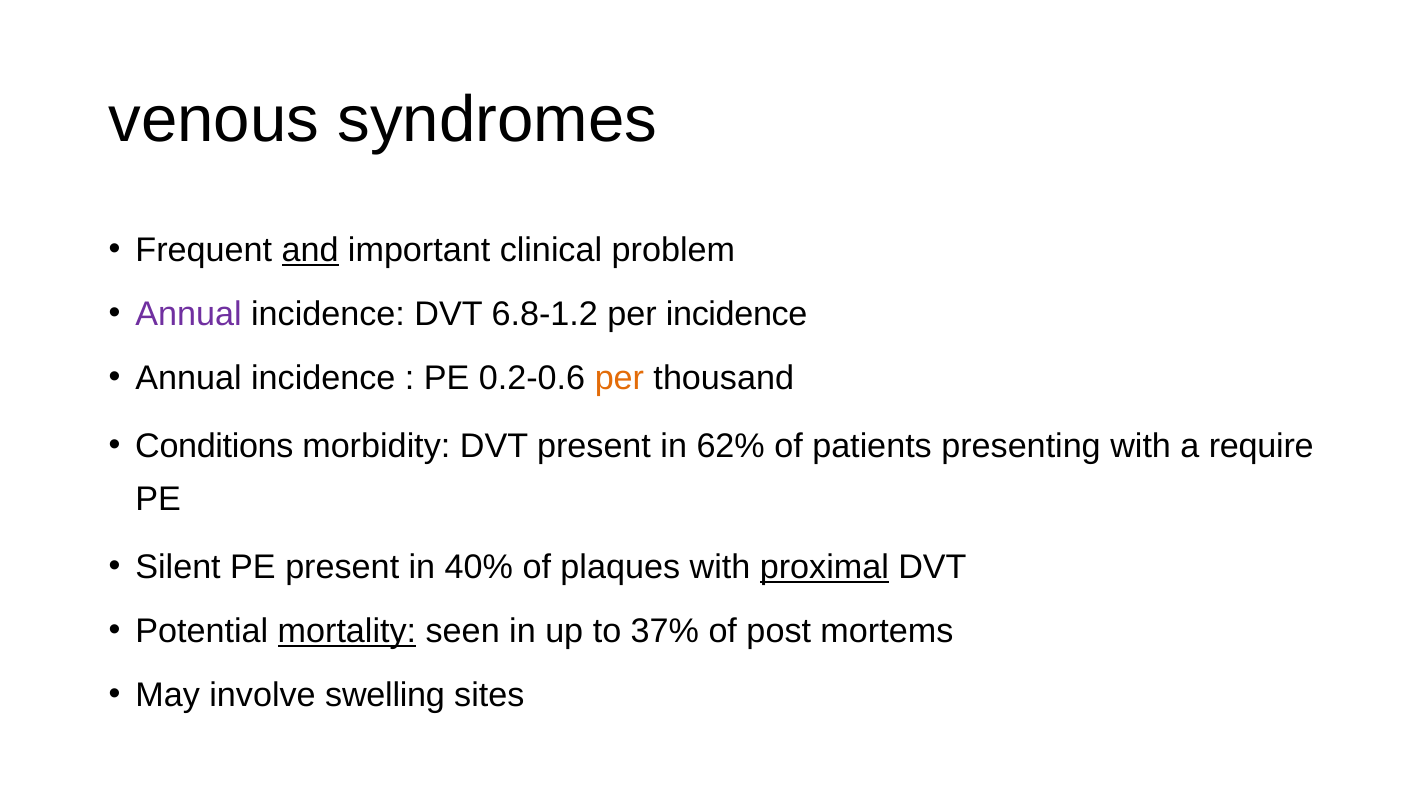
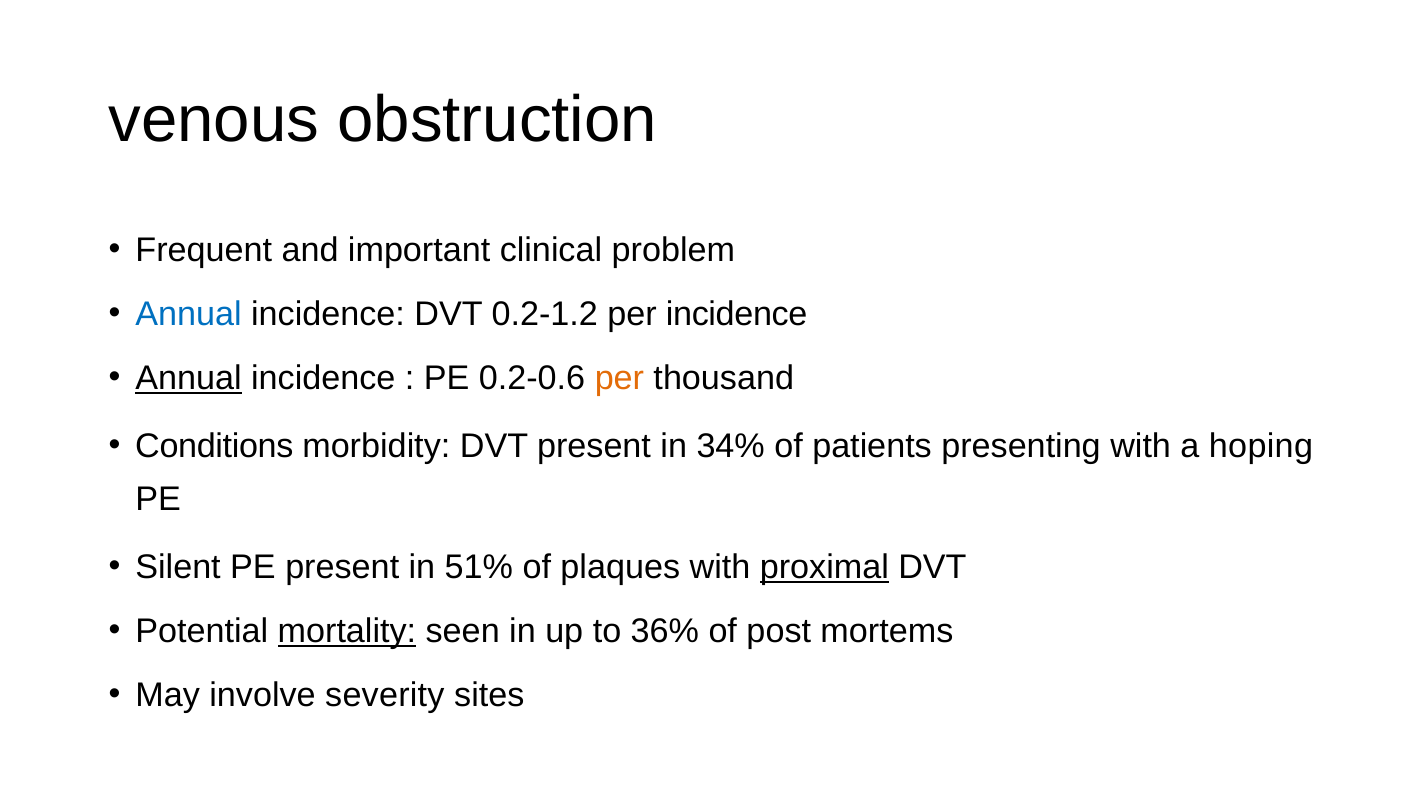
syndromes: syndromes -> obstruction (497, 120)
and underline: present -> none (310, 250)
Annual colour: purple -> blue (189, 314)
6.8-1.2: 6.8-1.2 -> 0.2-1.2 (545, 314)
Annual underline: none -> present (189, 378)
62%: 62% -> 34% (731, 446)
require: require -> hoping (1261, 446)
40%: 40% -> 51% (479, 567)
37%: 37% -> 36% (665, 631)
swelling: swelling -> severity (385, 695)
